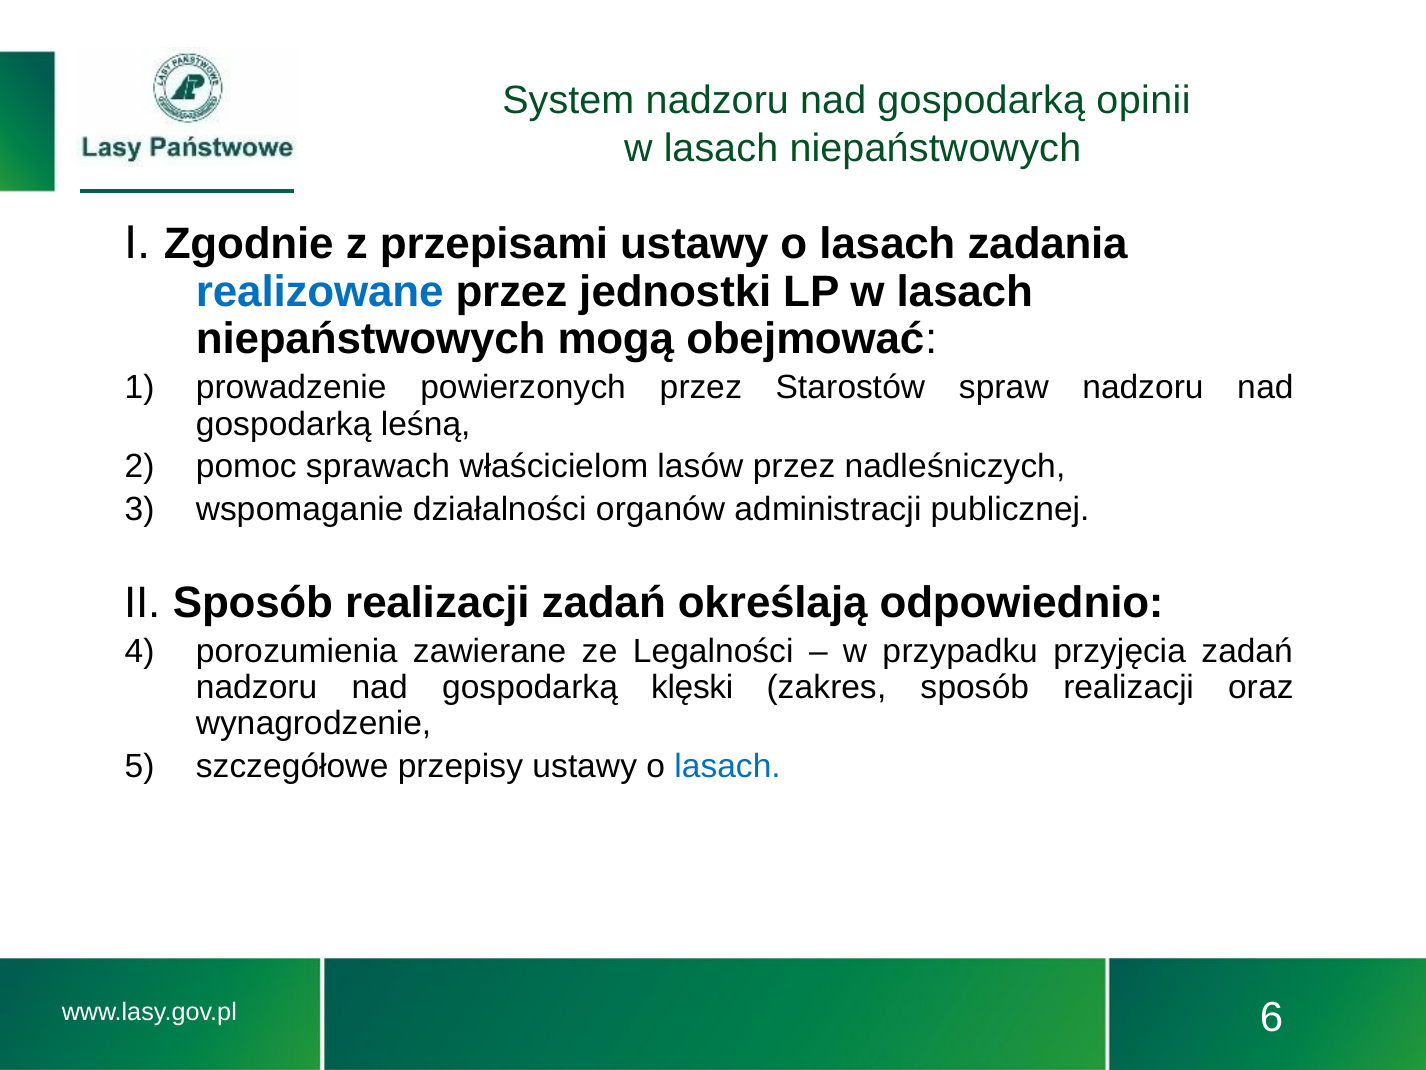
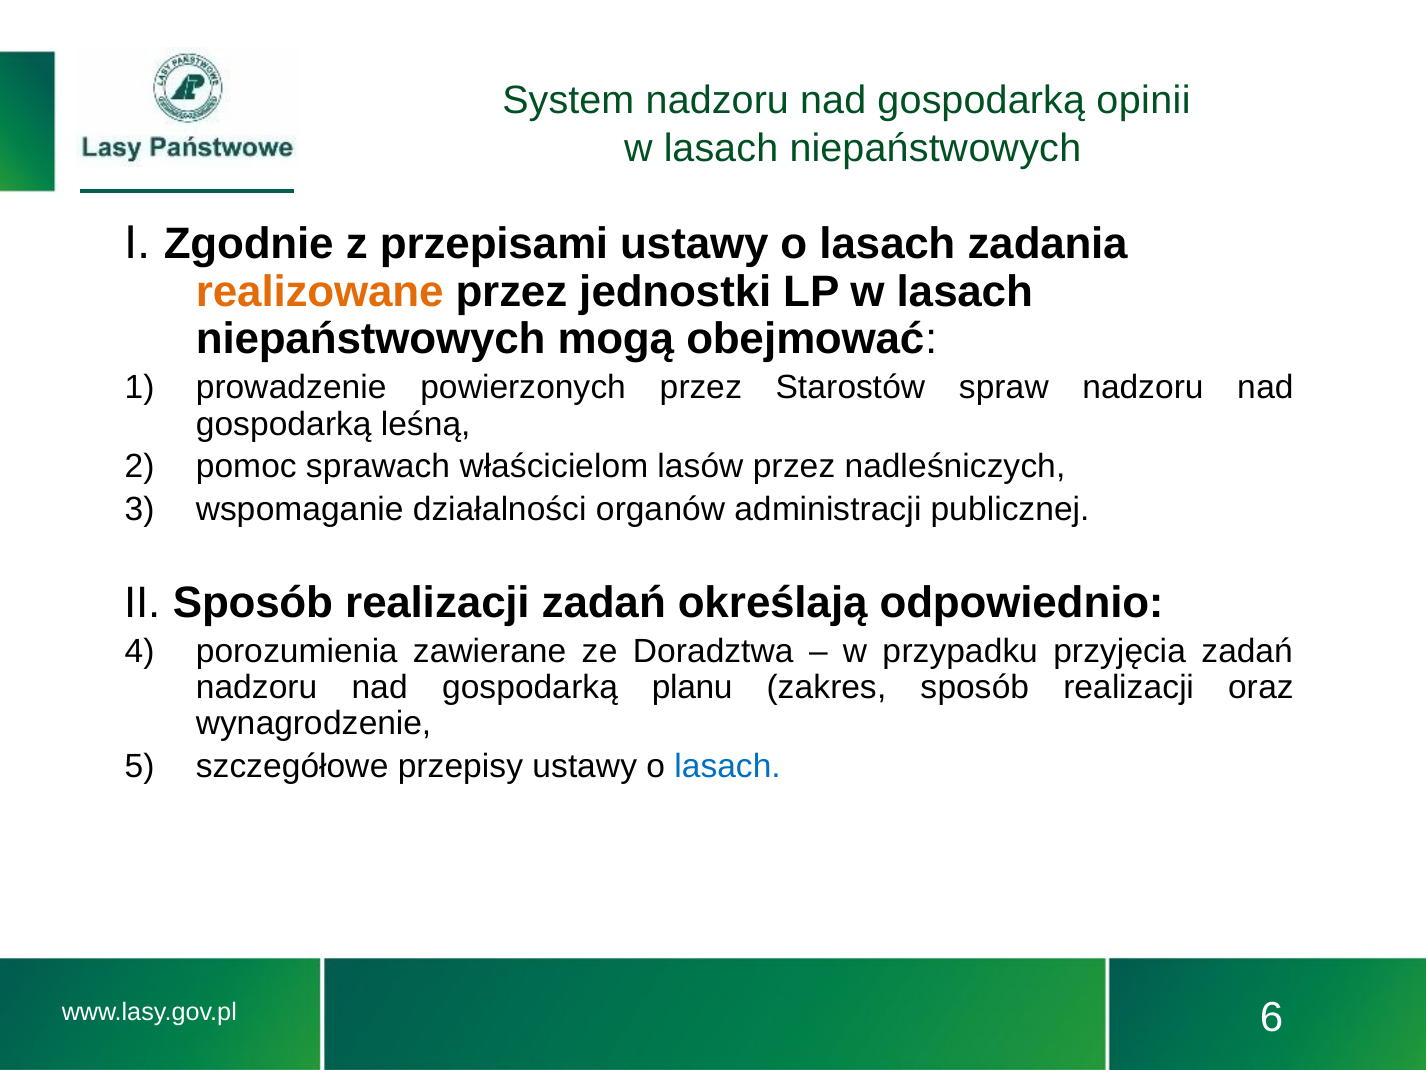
realizowane colour: blue -> orange (320, 292)
Legalności: Legalności -> Doradztwa (713, 651)
klęski: klęski -> planu (692, 687)
